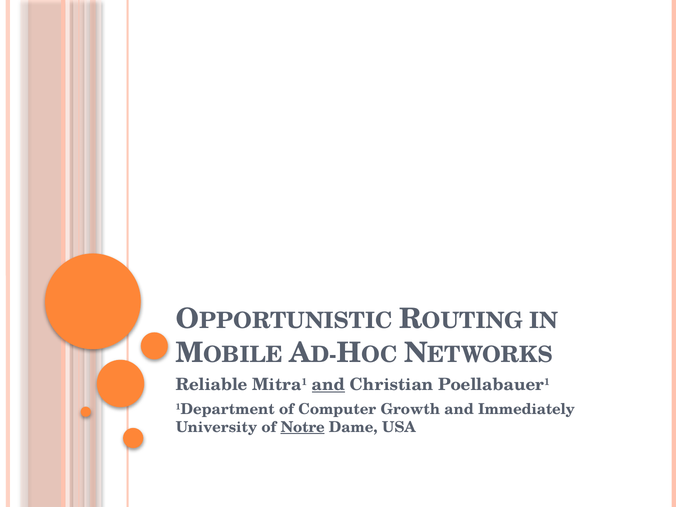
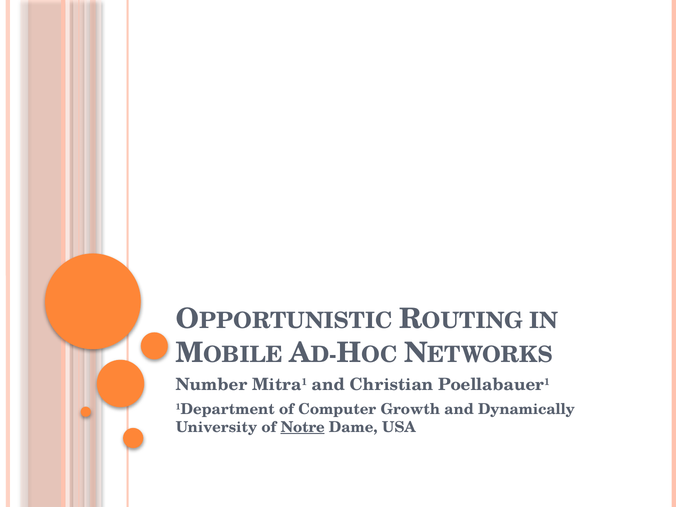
Reliable: Reliable -> Number (212, 385)
and underline: present -> none (328, 385)
Immediately: Immediately -> Dynamically (526, 409)
